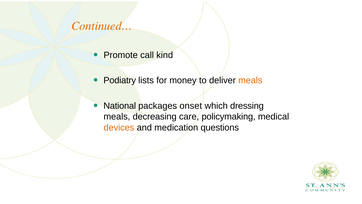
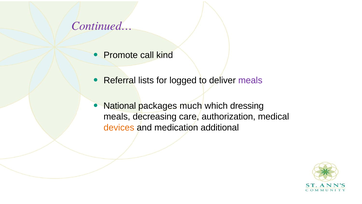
Continued… colour: orange -> purple (102, 26)
Podiatry: Podiatry -> Referral (120, 80)
money: money -> logged (183, 80)
meals colour: orange -> purple (250, 80)
onset: onset -> much (191, 106)
policymaking: policymaking -> authorization (229, 116)
questions: questions -> additional (220, 127)
